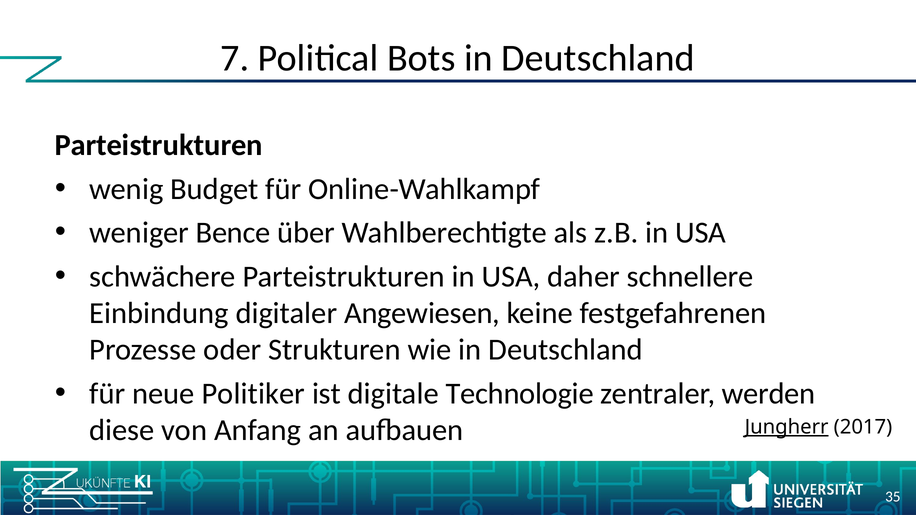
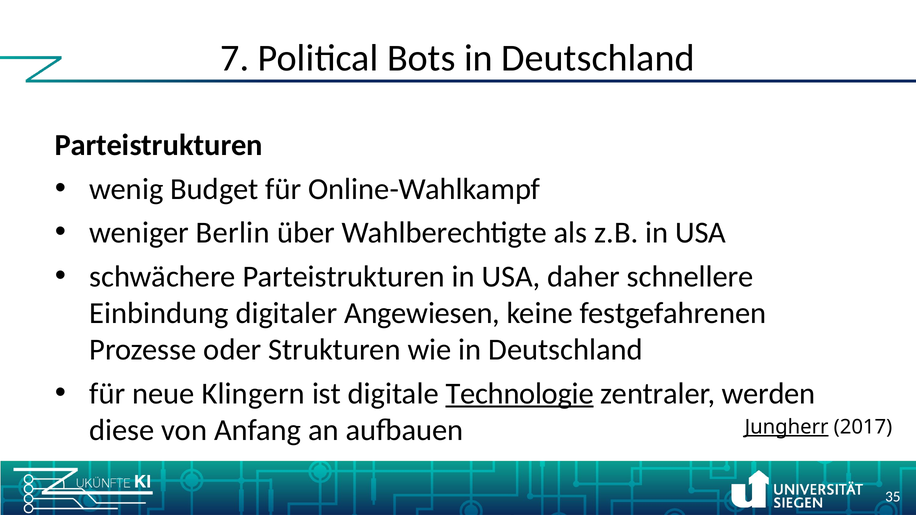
Bence: Bence -> Berlin (233, 233)
Politiker: Politiker -> Klingern (253, 394)
Technologie underline: none -> present (520, 394)
